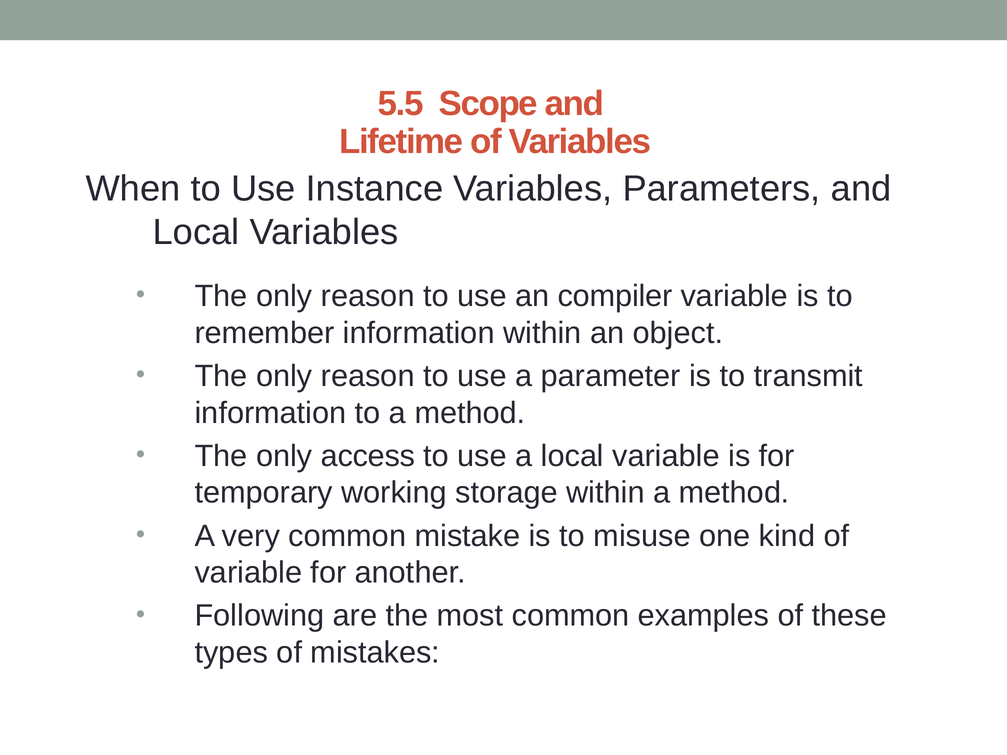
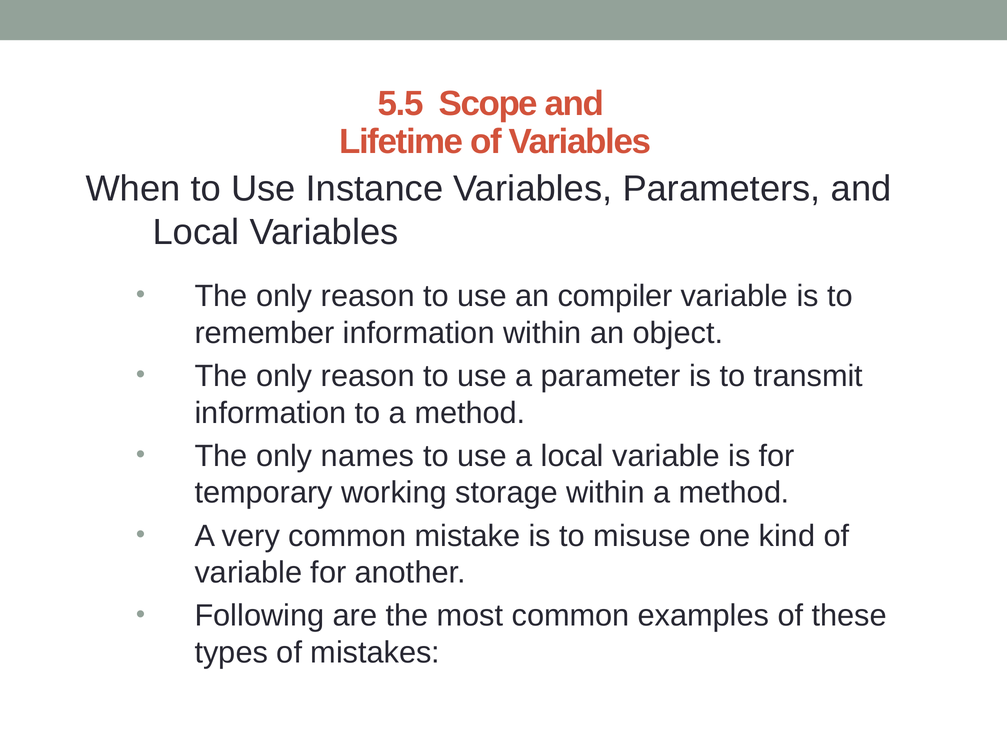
access: access -> names (368, 456)
